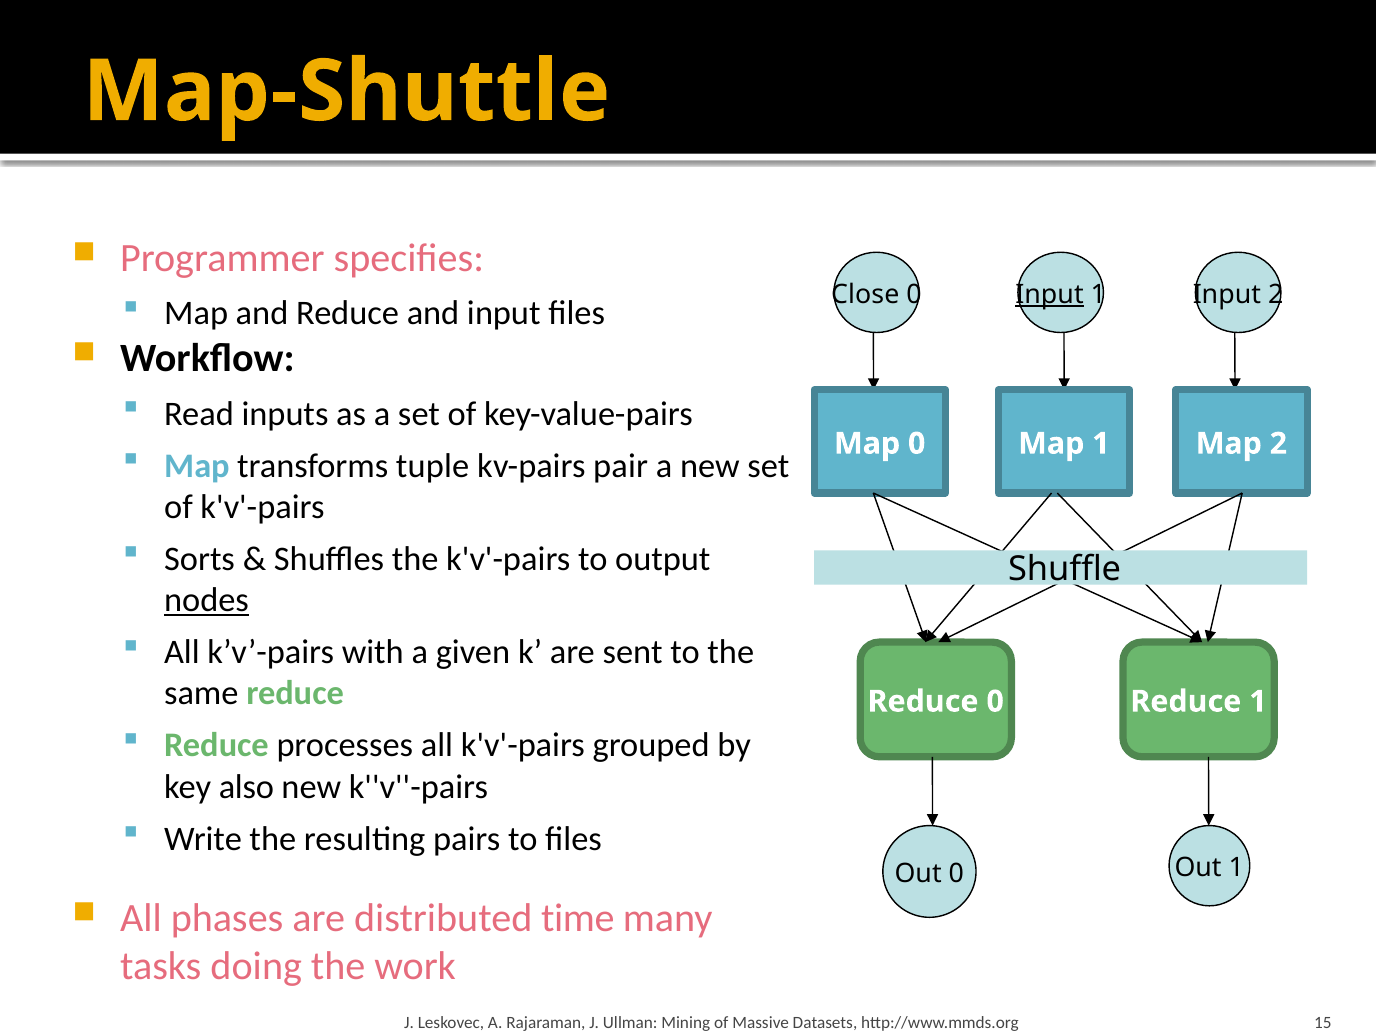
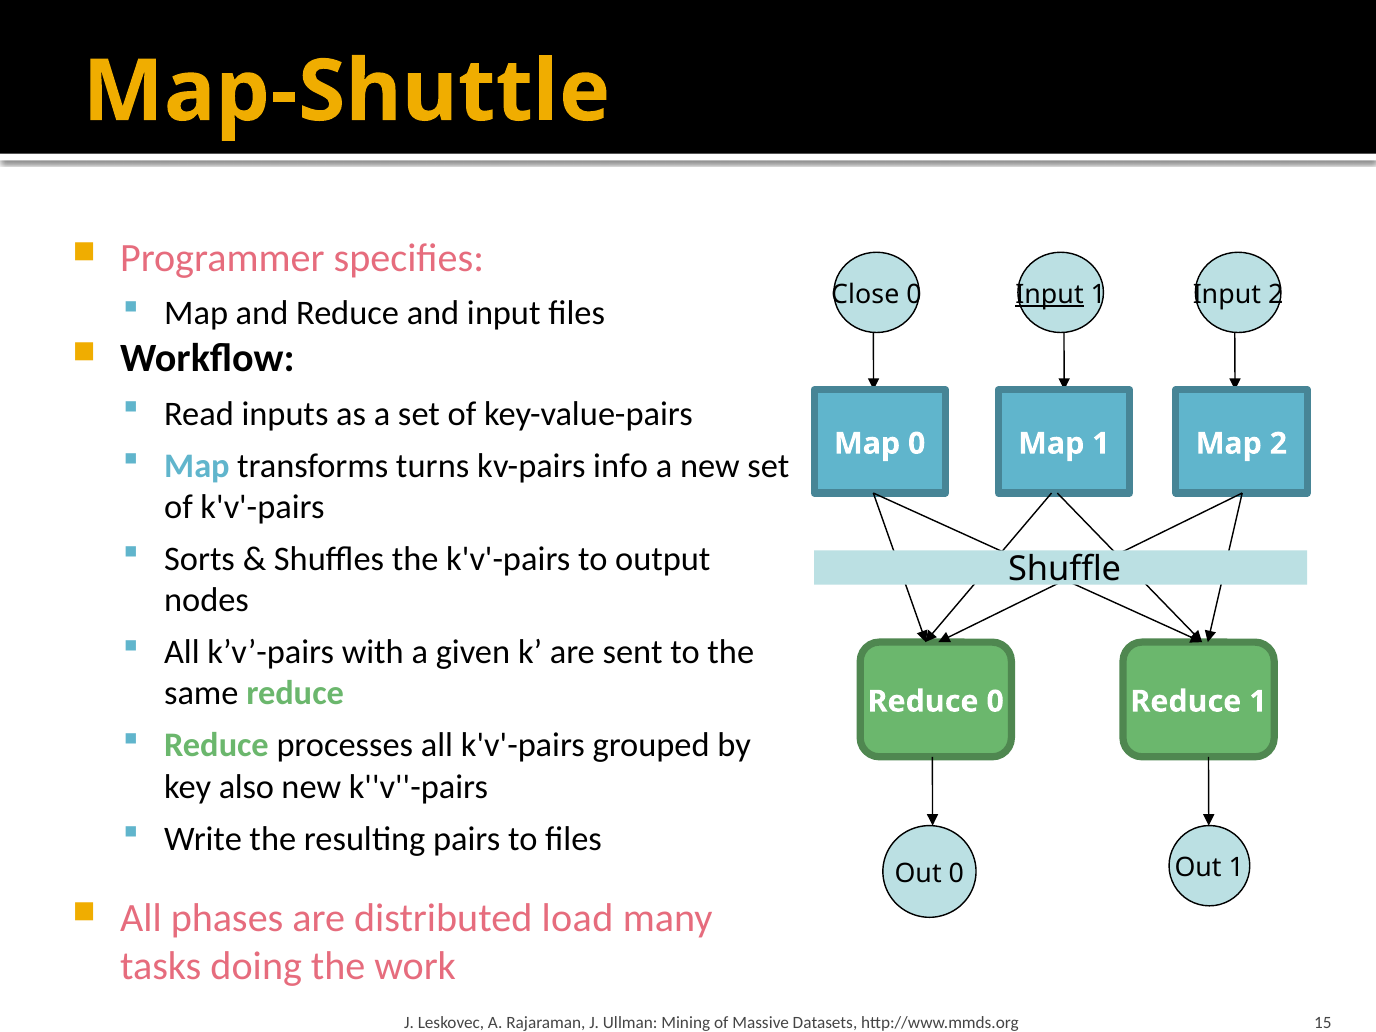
tuple: tuple -> turns (433, 466)
pair: pair -> info (621, 466)
nodes underline: present -> none (207, 600)
time: time -> load (577, 918)
